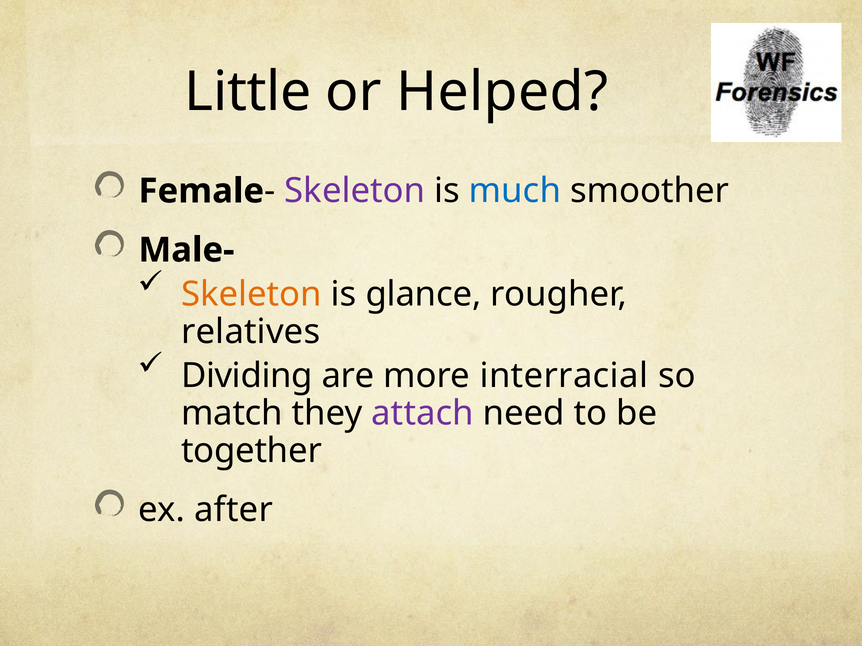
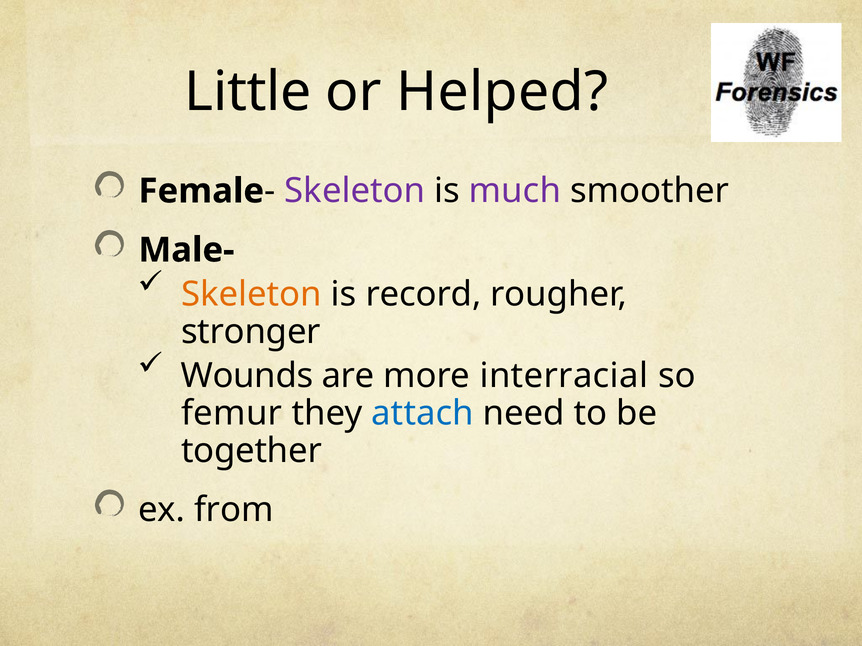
much colour: blue -> purple (515, 191)
glance: glance -> record (424, 294)
relatives: relatives -> stronger (251, 332)
Dividing: Dividing -> Wounds (247, 376)
match: match -> femur (232, 413)
attach colour: purple -> blue (423, 413)
after: after -> from (234, 510)
